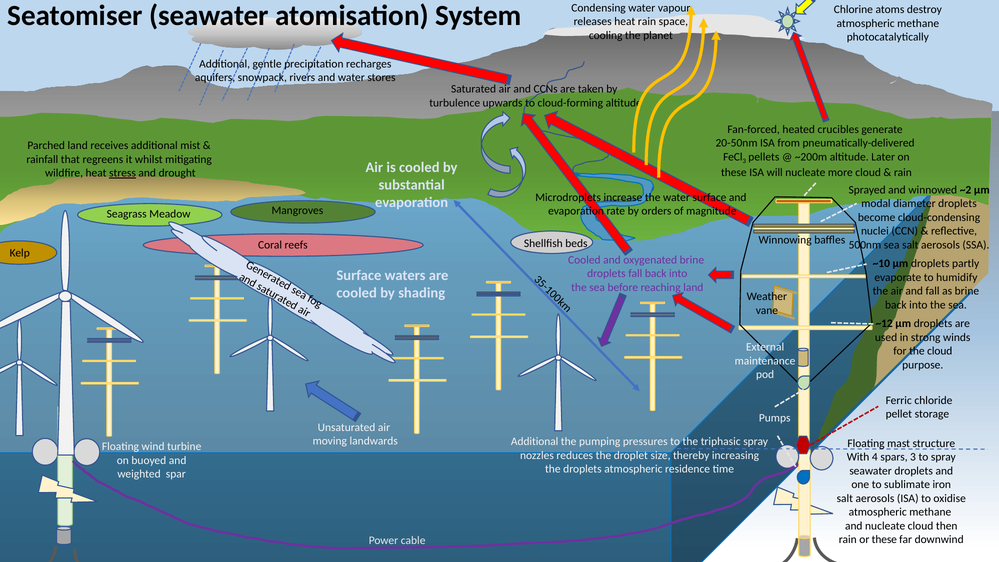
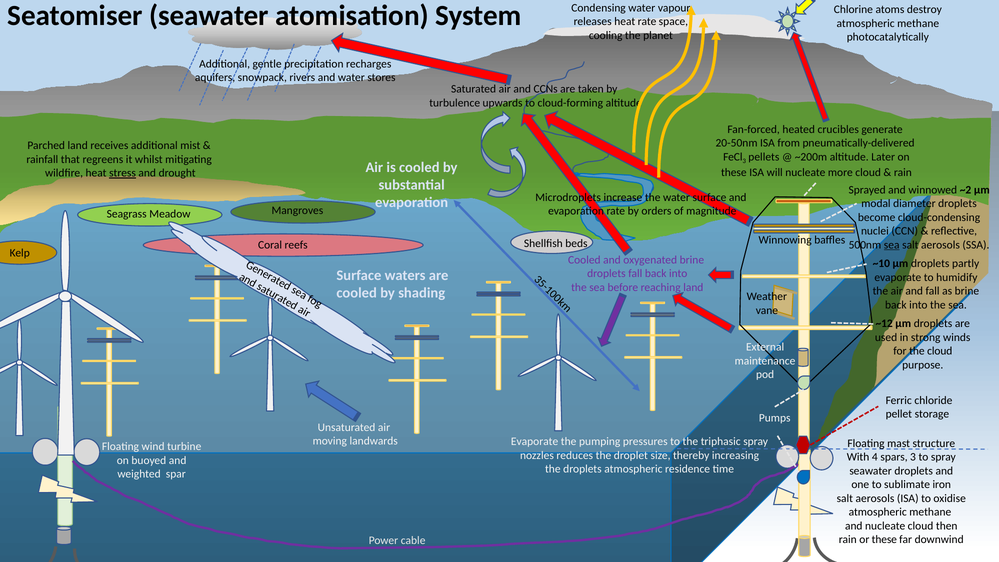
heat rain: rain -> rate (647, 22)
sea underline: none -> present (892, 245)
Additional: Additional -> Evaporate (535, 442)
